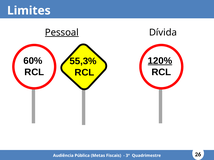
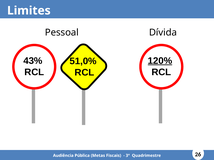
Pessoal underline: present -> none (62, 33)
60%: 60% -> 43% (33, 61)
55,3%: 55,3% -> 51,0% (83, 61)
